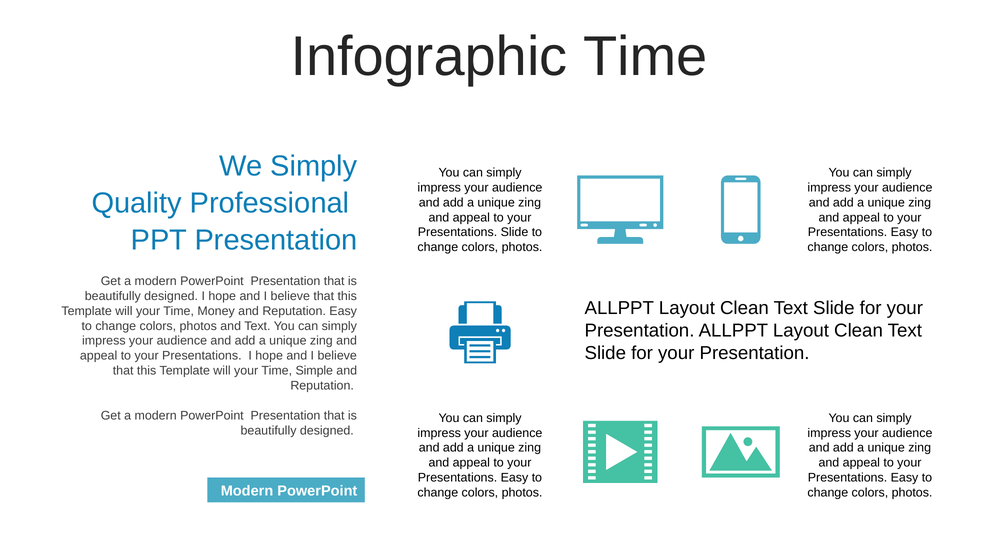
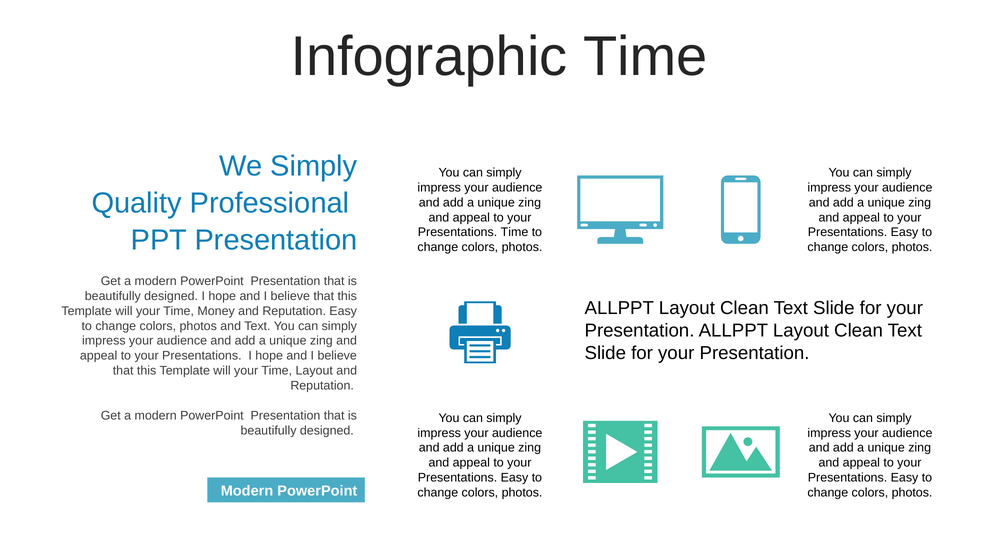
Presentations Slide: Slide -> Time (515, 232)
Time Simple: Simple -> Layout (314, 371)
